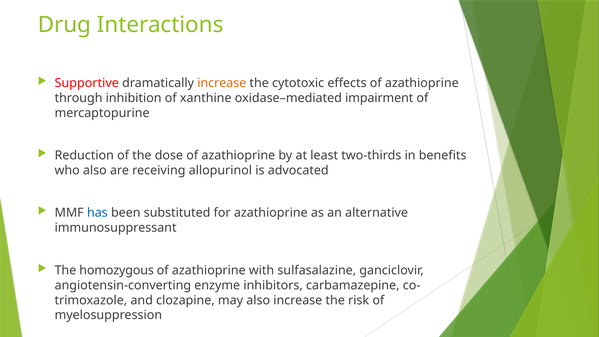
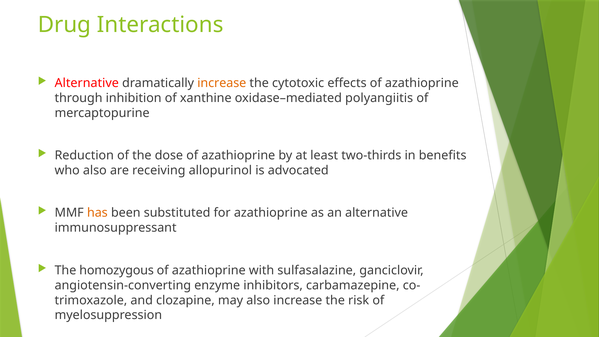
Supportive: Supportive -> Alternative (87, 83)
impairment: impairment -> polyangiitis (379, 98)
has colour: blue -> orange (97, 213)
